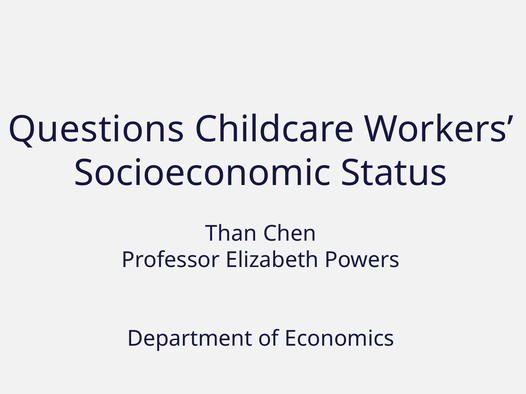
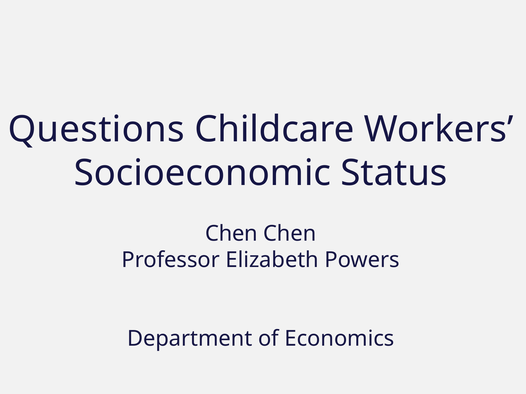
Than: Than -> Chen (231, 234)
